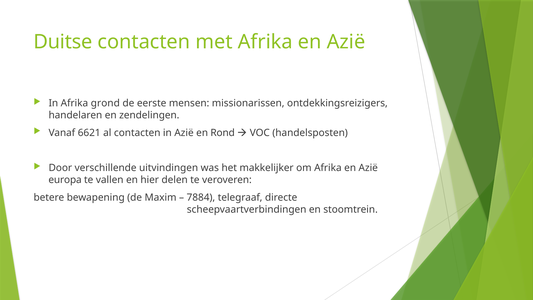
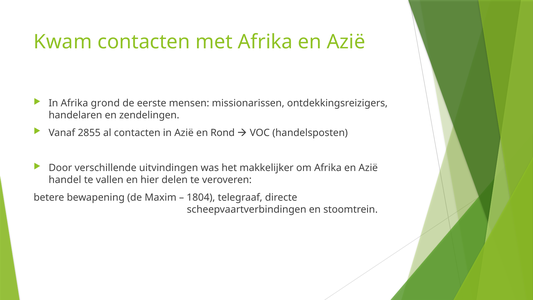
Duitse: Duitse -> Kwam (63, 42)
6621: 6621 -> 2855 (89, 133)
europa: europa -> handel (65, 180)
7884: 7884 -> 1804 (201, 197)
